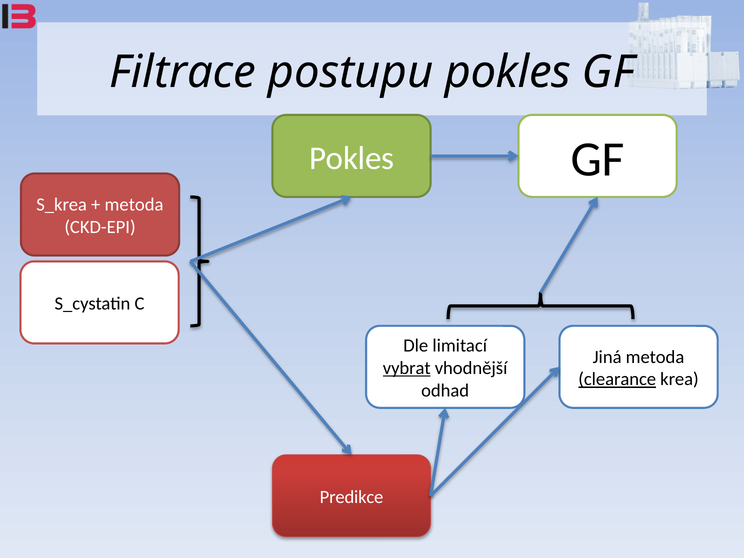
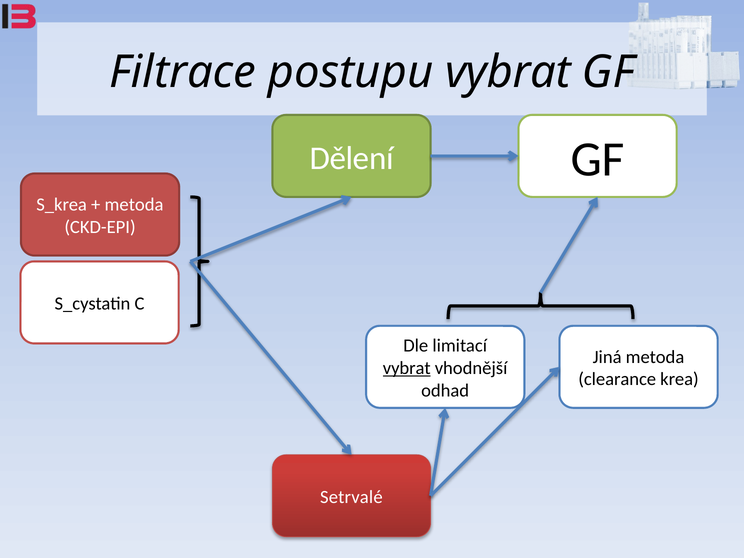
postupu pokles: pokles -> vybrat (508, 72)
Pokles: Pokles -> Dělení (352, 158)
clearance underline: present -> none (617, 379)
Predikce: Predikce -> Setrvalé (351, 497)
